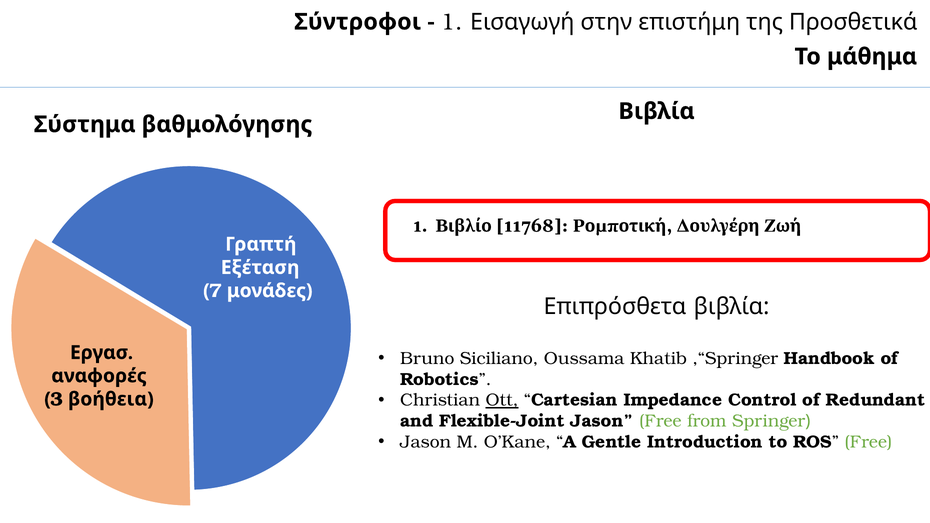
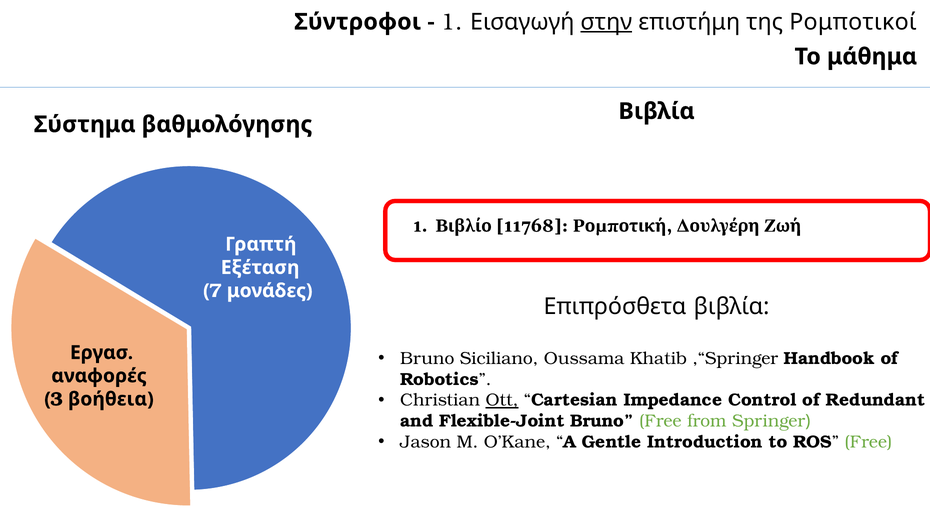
στην underline: none -> present (606, 22)
Προσθετικά: Προσθετικά -> Ρομποτικοί (853, 22)
Flexible-Joint Jason: Jason -> Bruno (602, 421)
